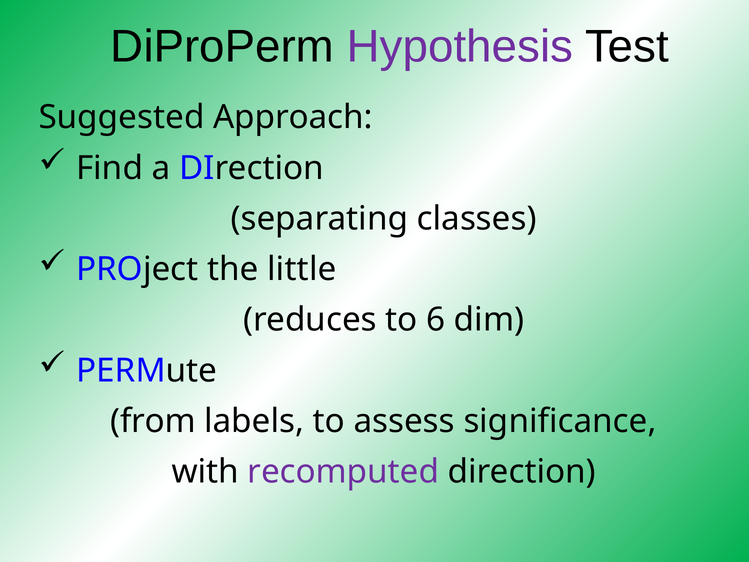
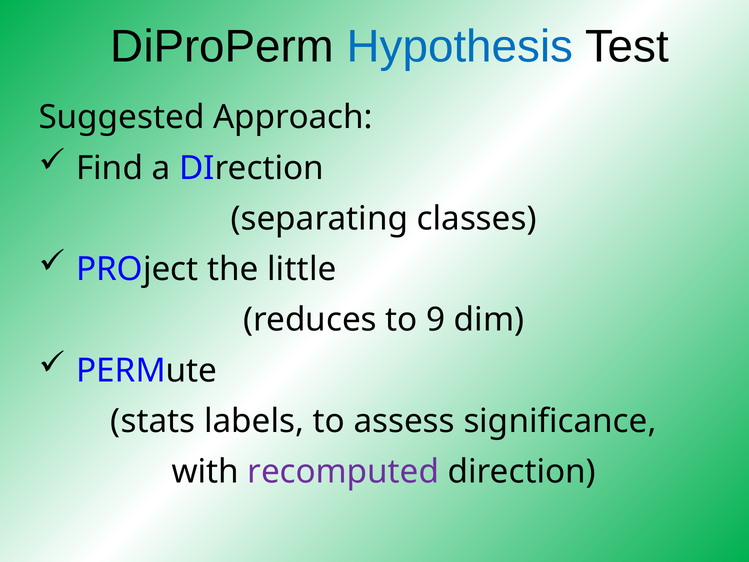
Hypothesis colour: purple -> blue (460, 47)
6: 6 -> 9 (436, 320)
from: from -> stats (153, 421)
